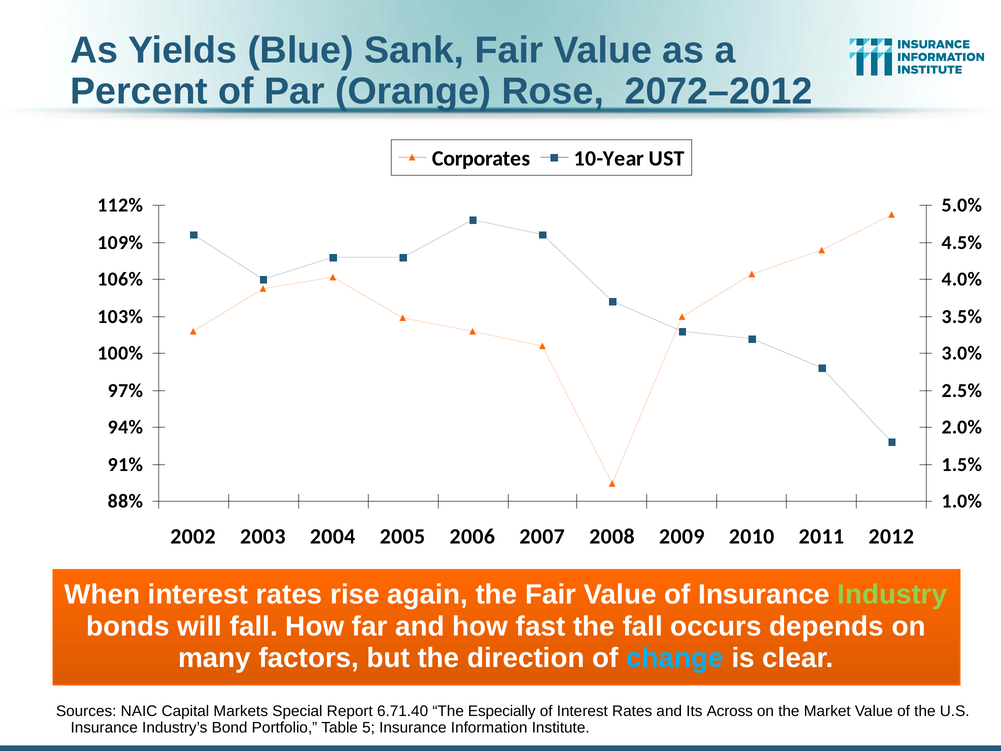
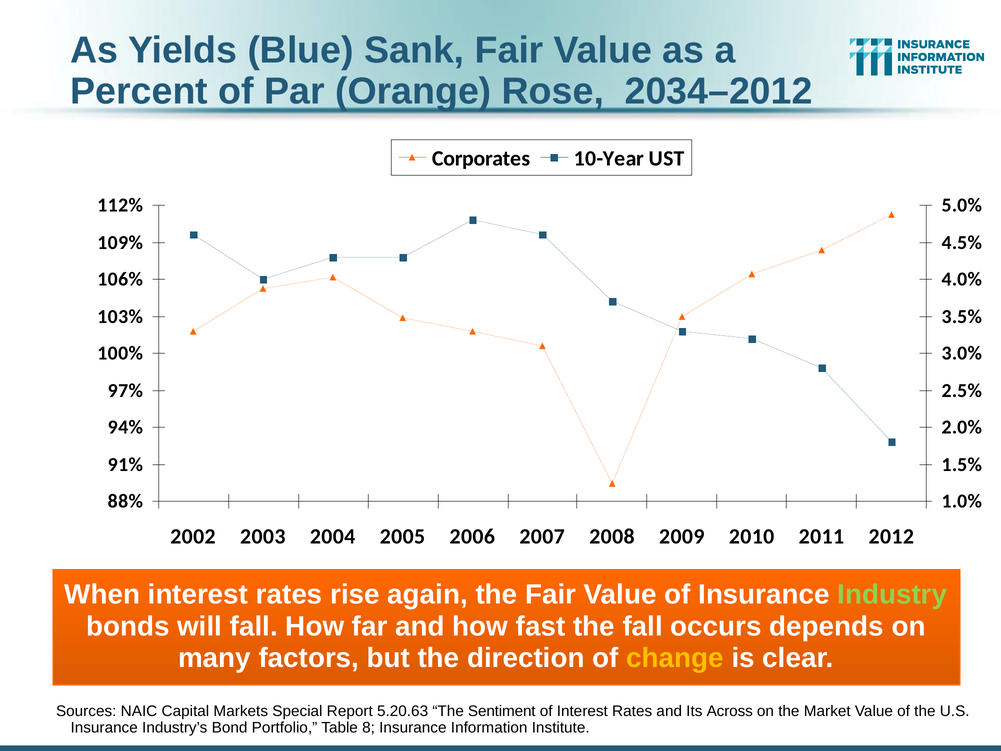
2072–2012: 2072–2012 -> 2034–2012 (719, 91)
change colour: light blue -> yellow (675, 658)
6.71.40: 6.71.40 -> 5.20.63 (403, 711)
Especially: Especially -> Sentiment (502, 711)
5: 5 -> 8 (369, 727)
